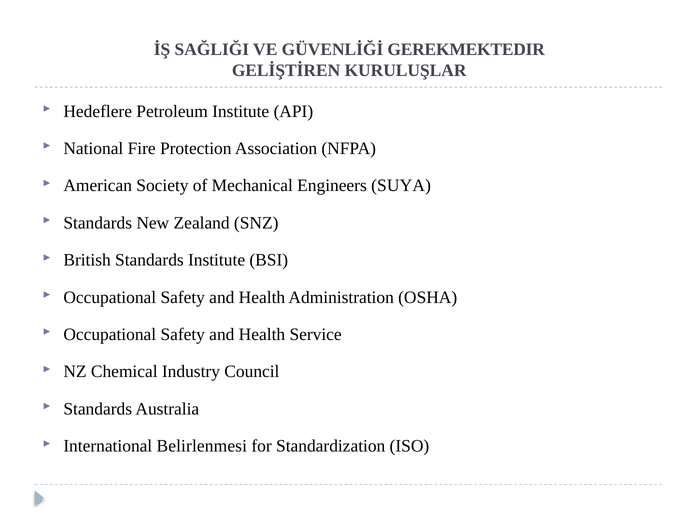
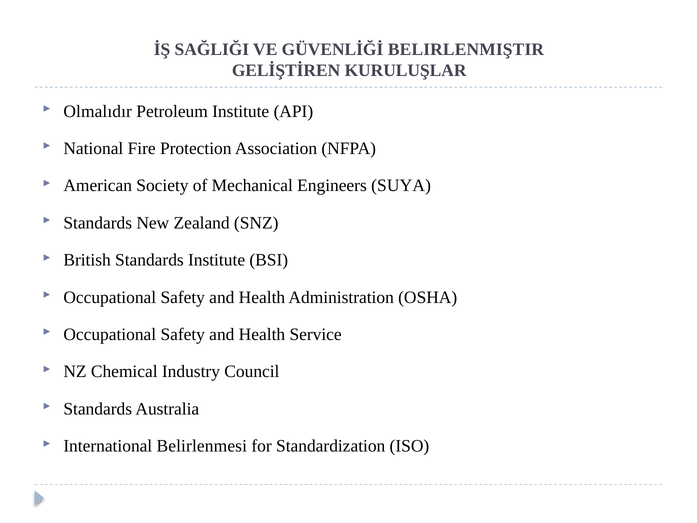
GEREKMEKTEDIR: GEREKMEKTEDIR -> BELIRLENMIŞTIR (466, 50)
Hedeflere: Hedeflere -> Olmalıdır (98, 111)
